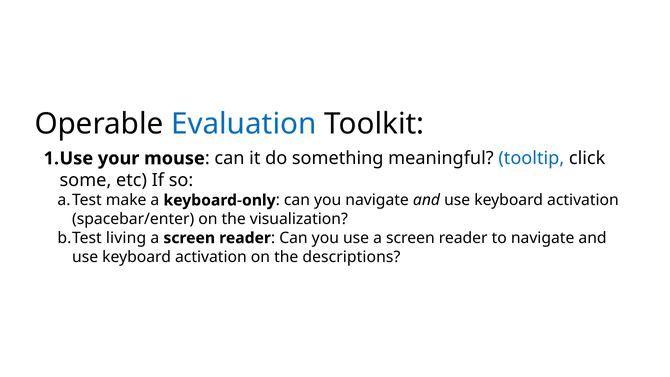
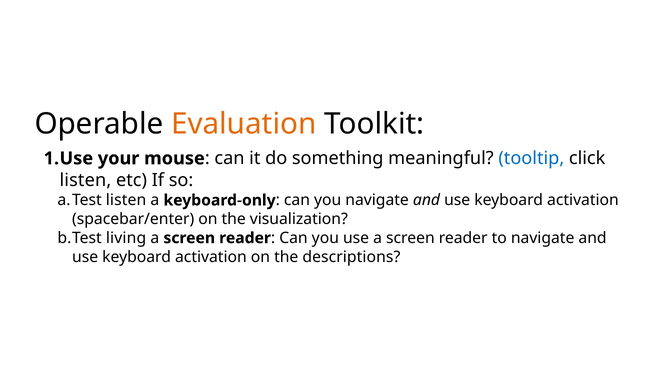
Evaluation colour: blue -> orange (244, 124)
some: some -> listen (85, 180)
make: make -> listen (126, 200)
